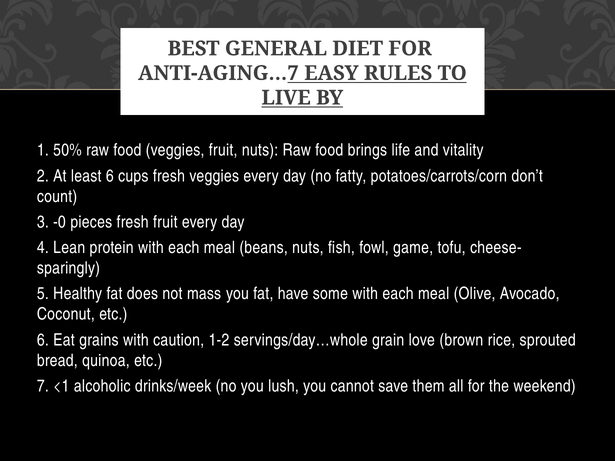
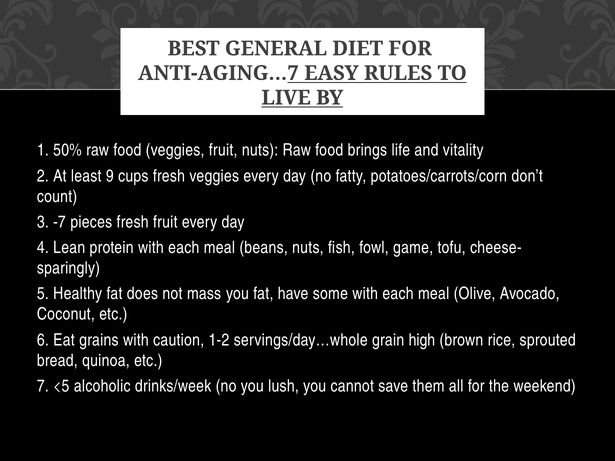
least 6: 6 -> 9 (110, 176)
-0: -0 -> -7 (60, 222)
love: love -> high (422, 340)
<1: <1 -> <5 (61, 386)
